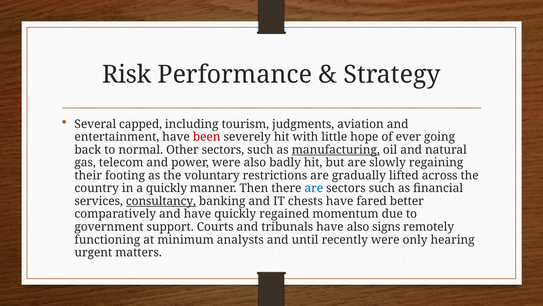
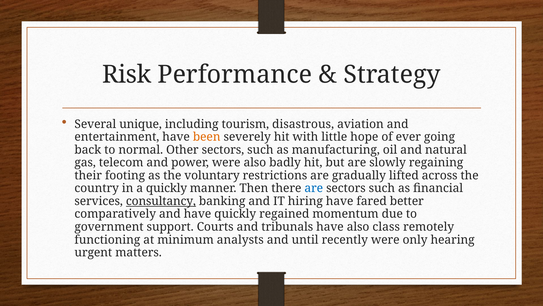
capped: capped -> unique (141, 124)
judgments: judgments -> disastrous (303, 124)
been colour: red -> orange (207, 137)
manufacturing underline: present -> none (336, 150)
chests: chests -> hiring (305, 201)
signs: signs -> class (386, 226)
